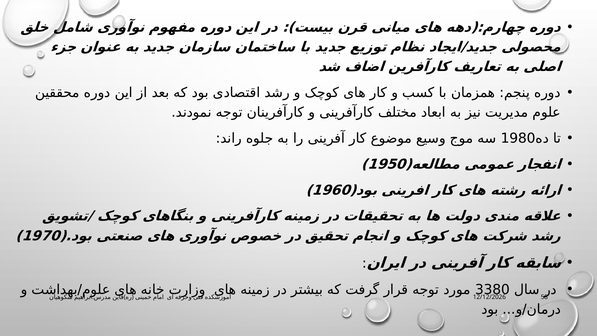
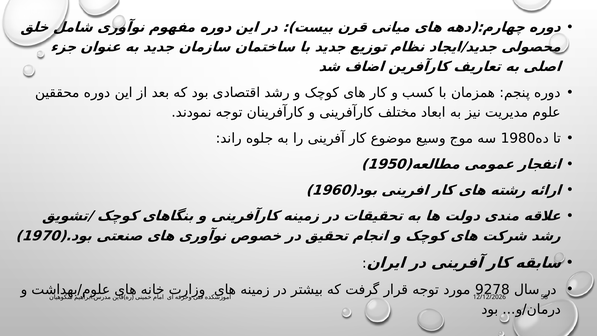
3380: 3380 -> 9278 (493, 289)
